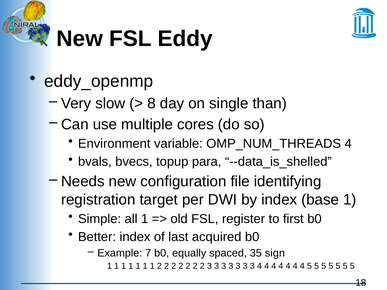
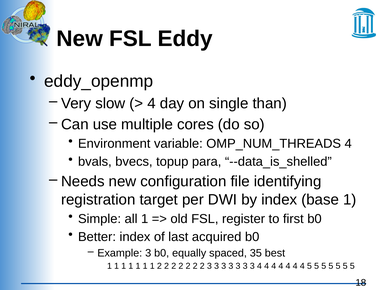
8: 8 -> 4 (152, 103)
Example 7: 7 -> 3 (148, 253)
sign: sign -> best (275, 253)
